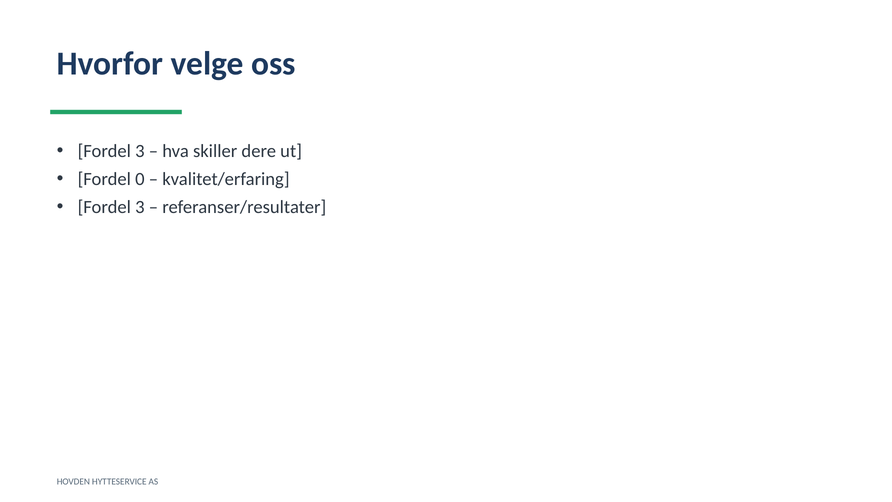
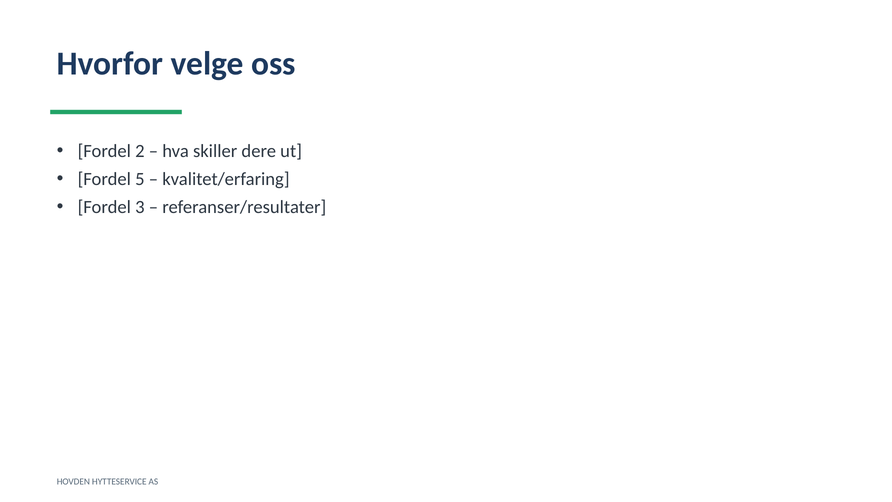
3: 3 -> 2 (140, 151)
0: 0 -> 5 (140, 179)
